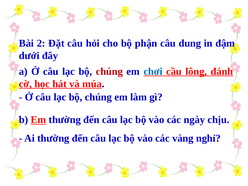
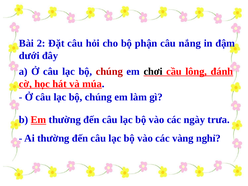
dung: dung -> nắng (190, 43)
chơi colour: blue -> black (153, 71)
chịu: chịu -> trưa (219, 120)
